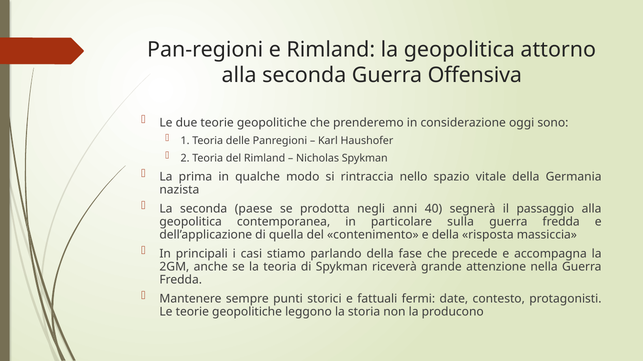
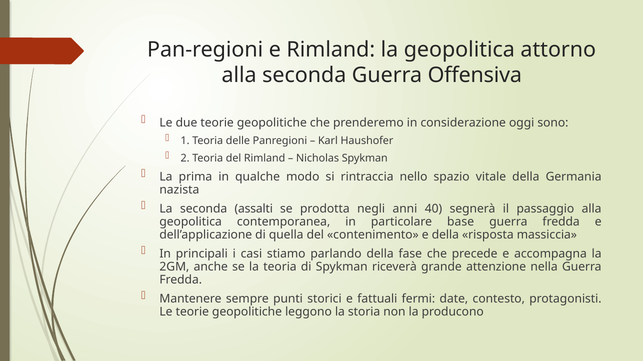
paese: paese -> assalti (254, 209)
sulla: sulla -> base (461, 222)
